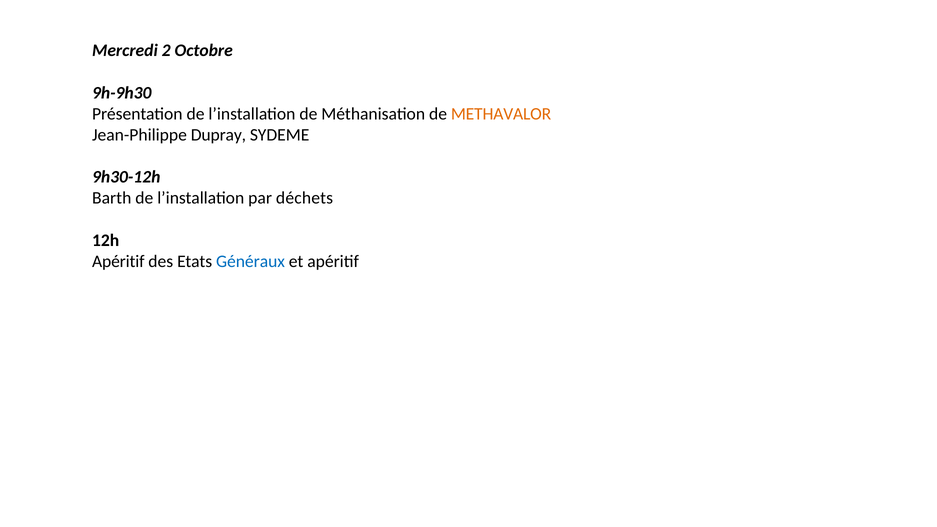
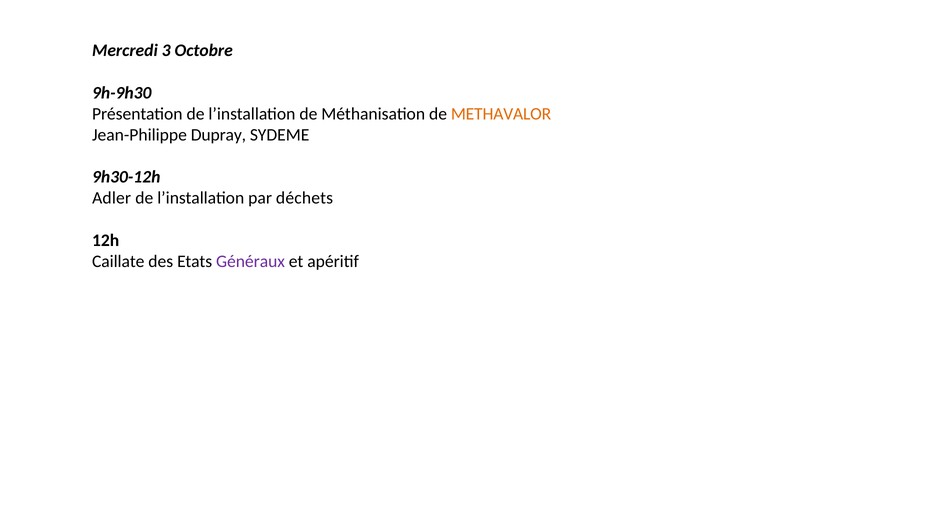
2: 2 -> 3 (166, 51)
Barth: Barth -> Adler (112, 198)
Apéritif: Apéritif -> Caillate (118, 261)
Généraux colour: blue -> purple (251, 261)
